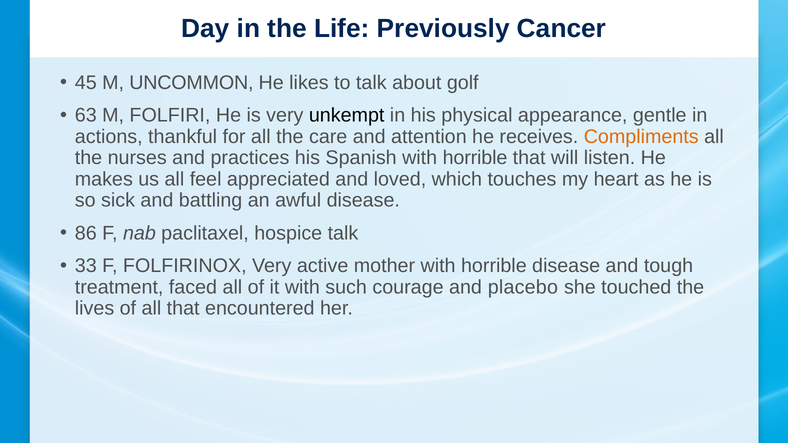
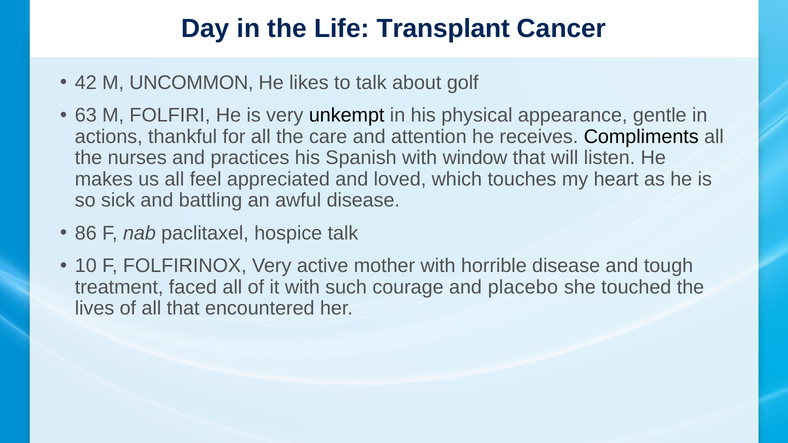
Previously: Previously -> Transplant (443, 29)
45: 45 -> 42 (86, 83)
Compliments colour: orange -> black (641, 137)
Spanish with horrible: horrible -> window (475, 158)
33: 33 -> 10 (86, 266)
